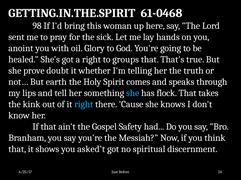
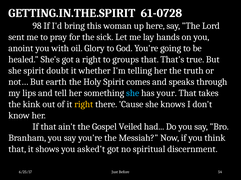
61-0468: 61-0468 -> 61-0728 (161, 13)
she prove: prove -> spirit (34, 71)
flock: flock -> your (167, 93)
right colour: light blue -> yellow (84, 105)
Safety: Safety -> Veiled (130, 127)
